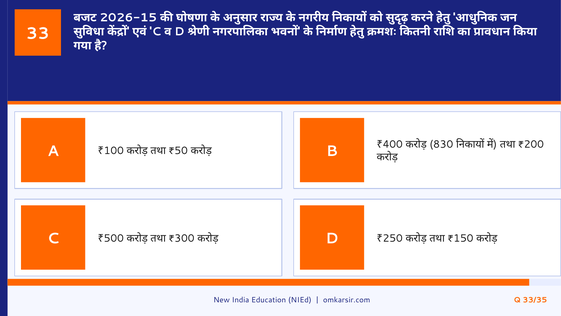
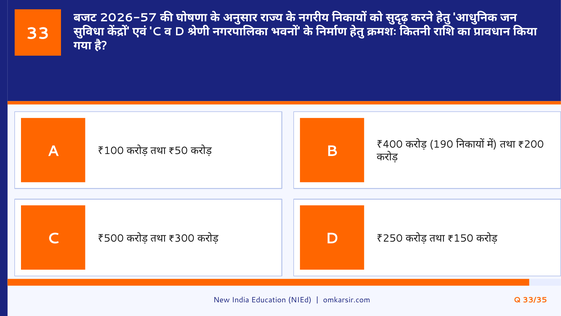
2026-15: 2026-15 -> 2026-57 (128, 17)
830: 830 -> 190 (441, 144)
